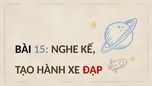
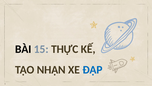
NGHE: NGHE -> THỰC (65, 49)
HÀNH: HÀNH -> NHẬN (51, 69)
ĐẠP colour: red -> blue (92, 69)
